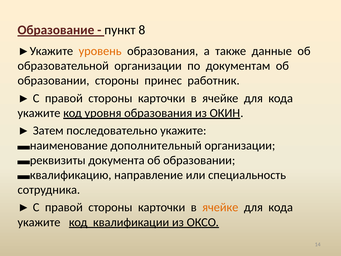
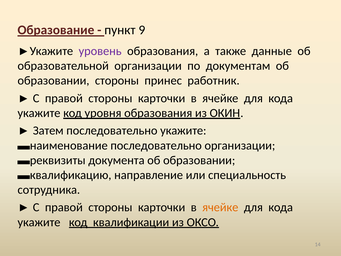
8: 8 -> 9 (142, 30)
уровень colour: orange -> purple (100, 51)
▬наименование дополнительный: дополнительный -> последовательно (156, 145)
